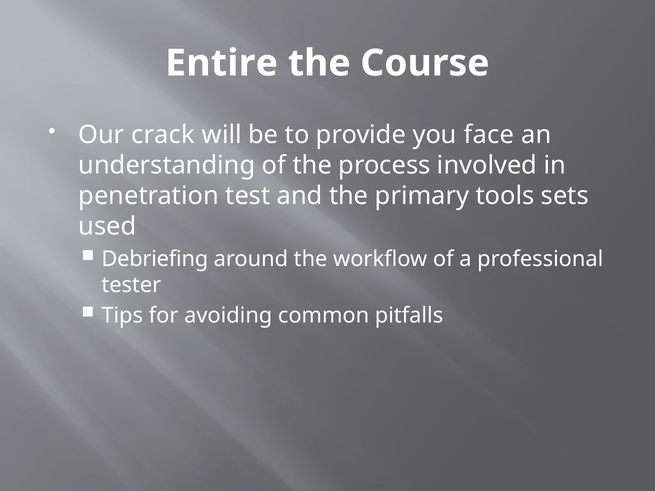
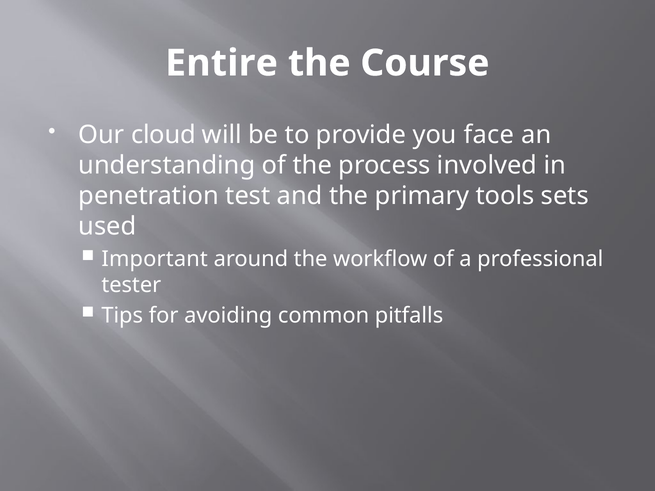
crack: crack -> cloud (163, 135)
Debriefing: Debriefing -> Important (155, 259)
